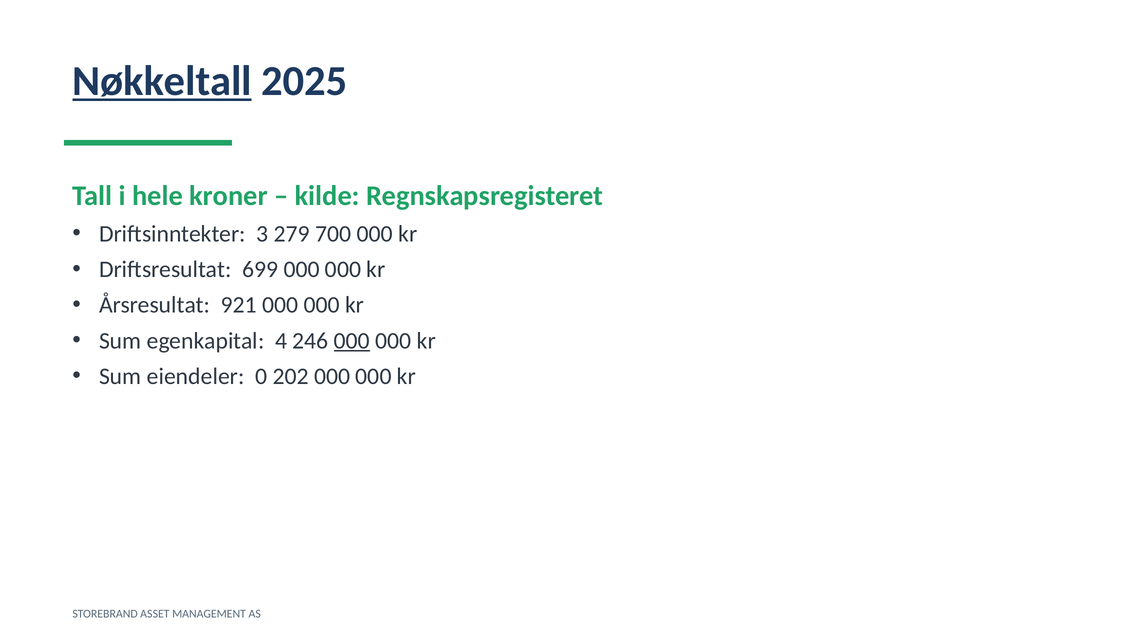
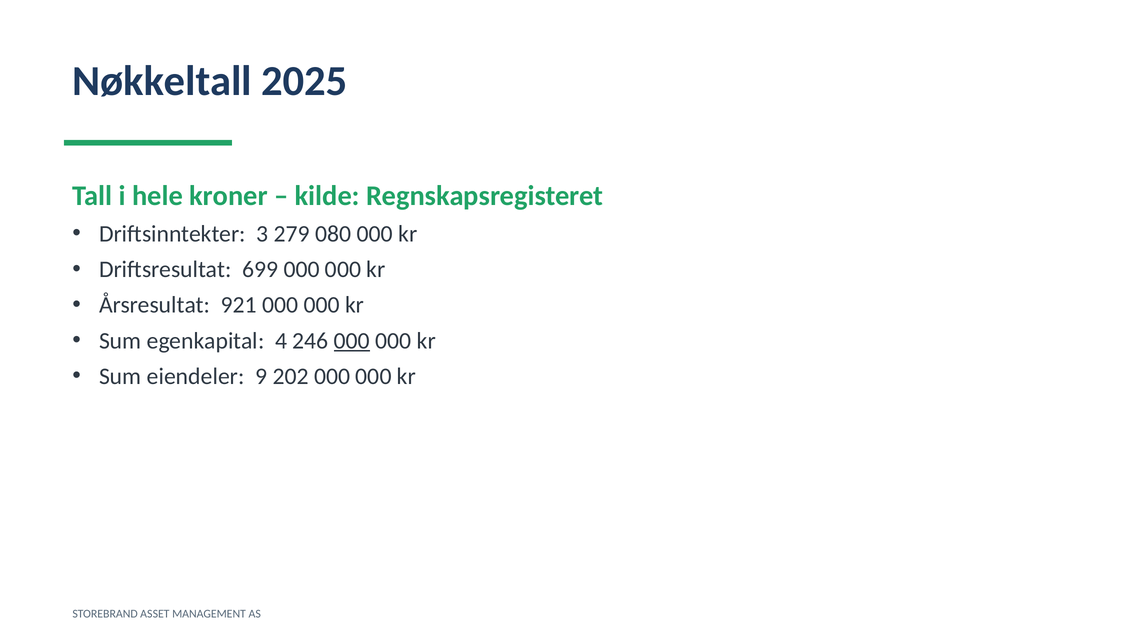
Nøkkeltall underline: present -> none (162, 81)
700: 700 -> 080 (333, 234)
0: 0 -> 9 (261, 376)
